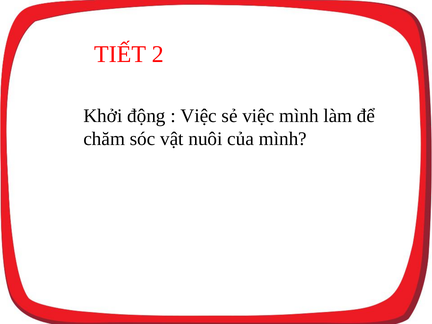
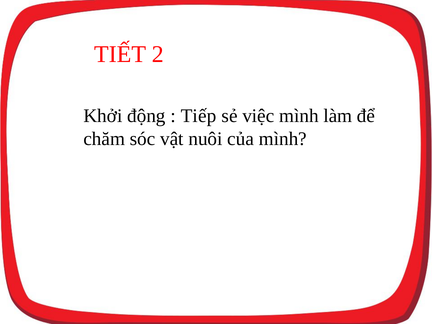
Việc: Việc -> Tiếp (199, 116)
